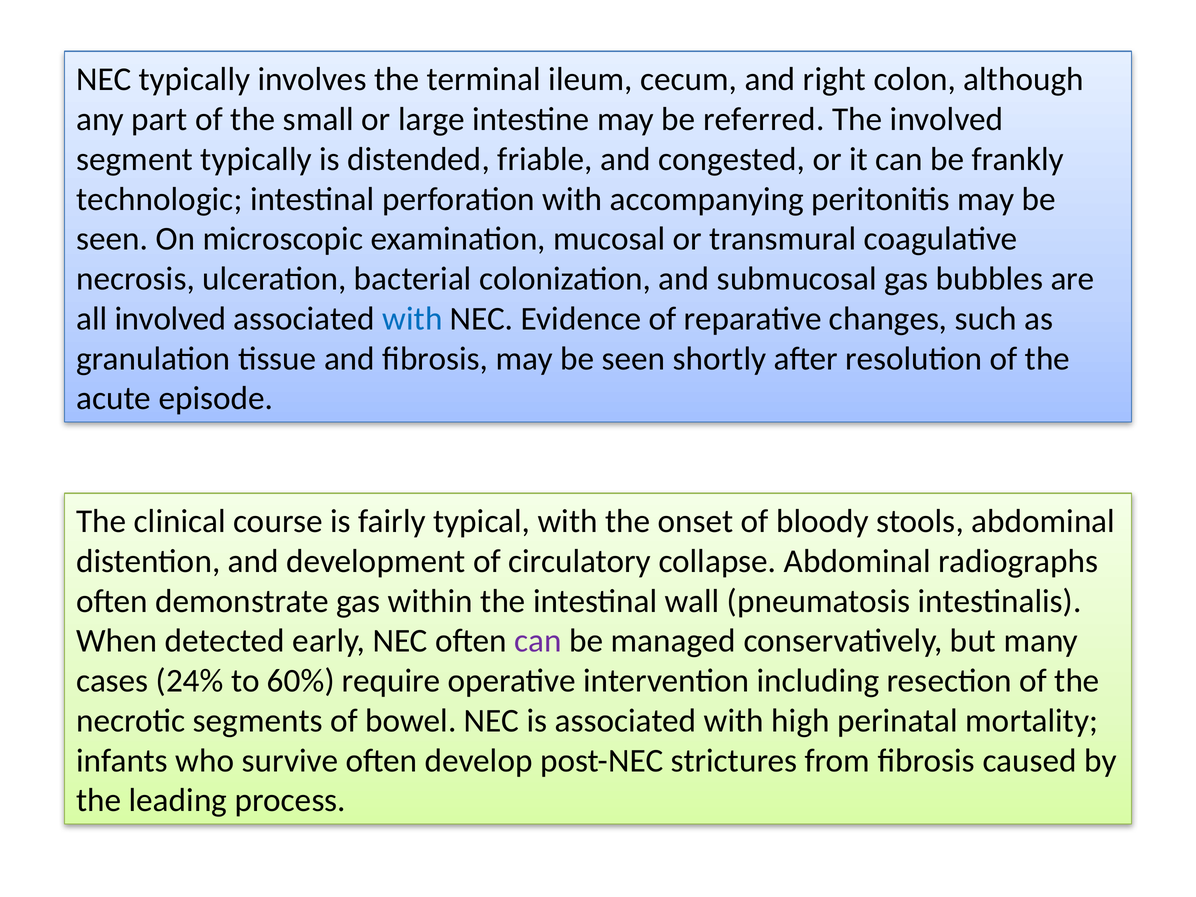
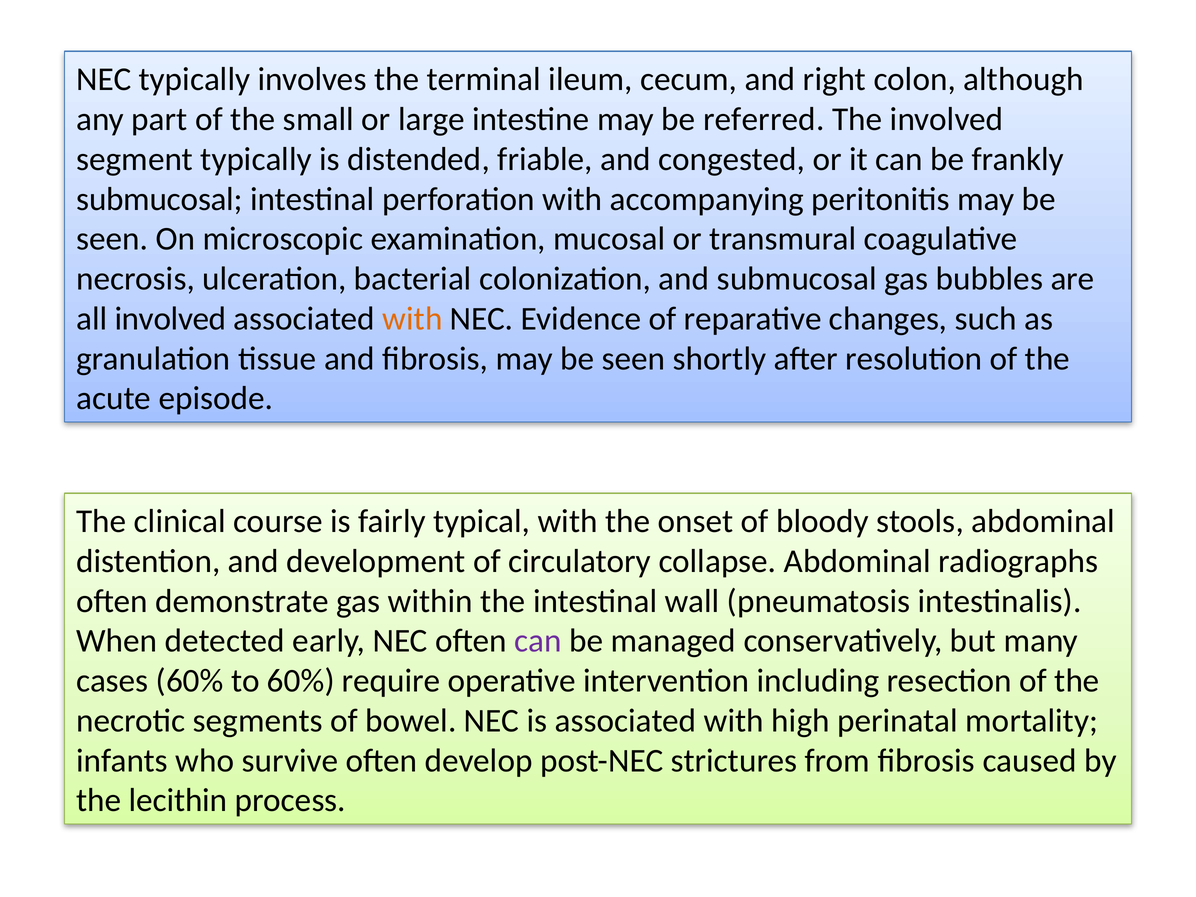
technologic: technologic -> submucosal (159, 199)
with colour: blue -> orange (412, 319)
cases 24%: 24% -> 60% (190, 681)
leading: leading -> lecithin (178, 801)
